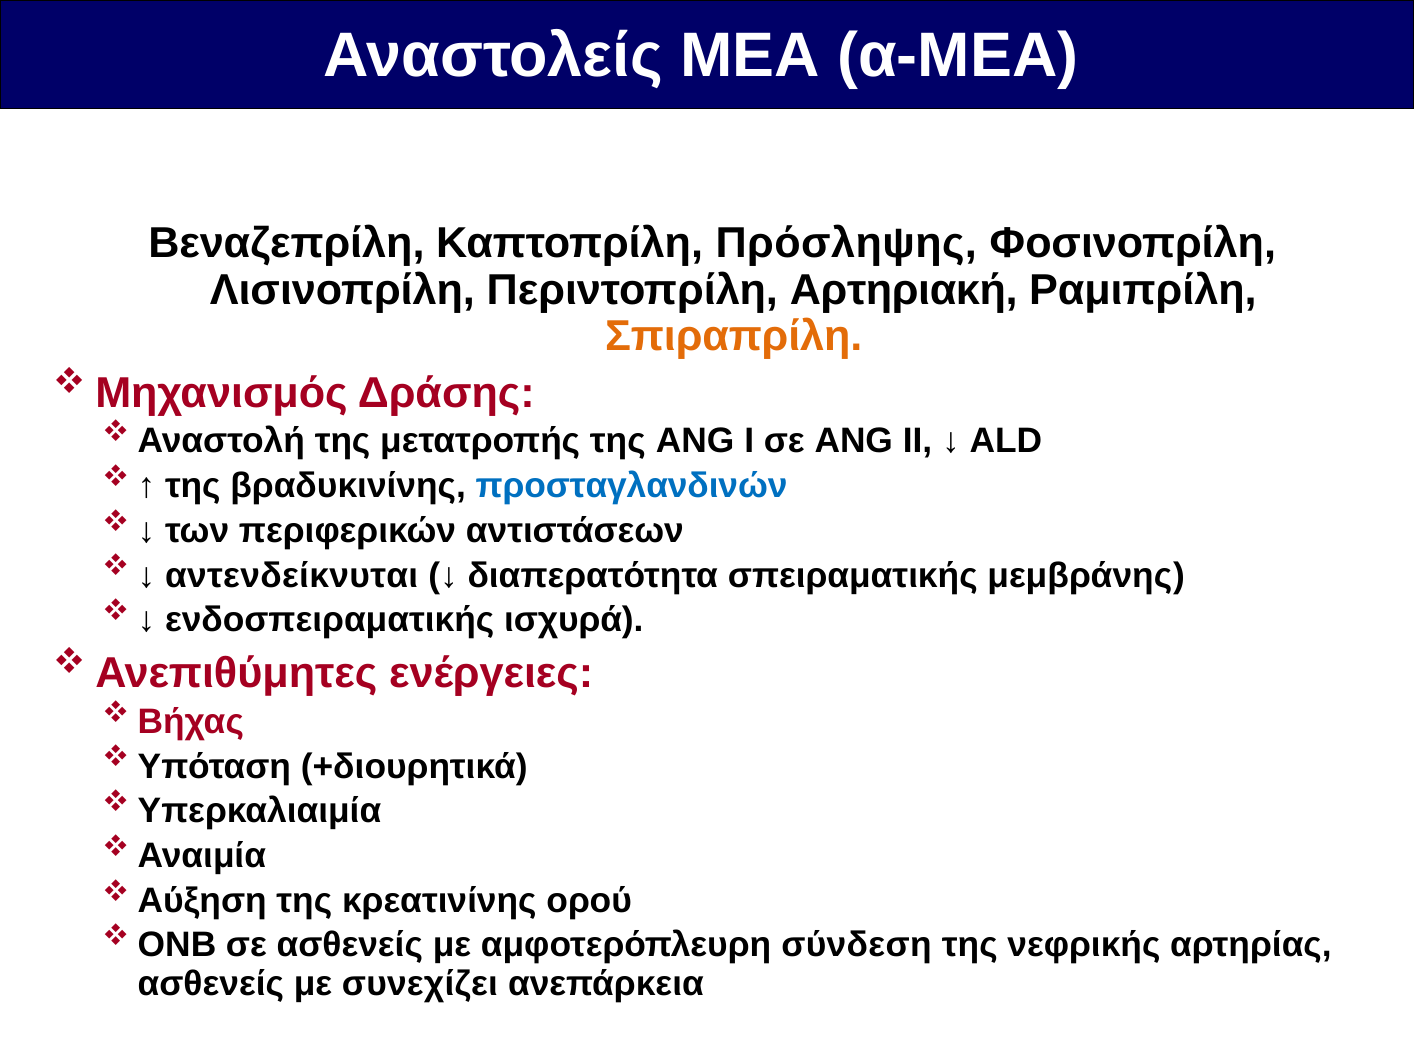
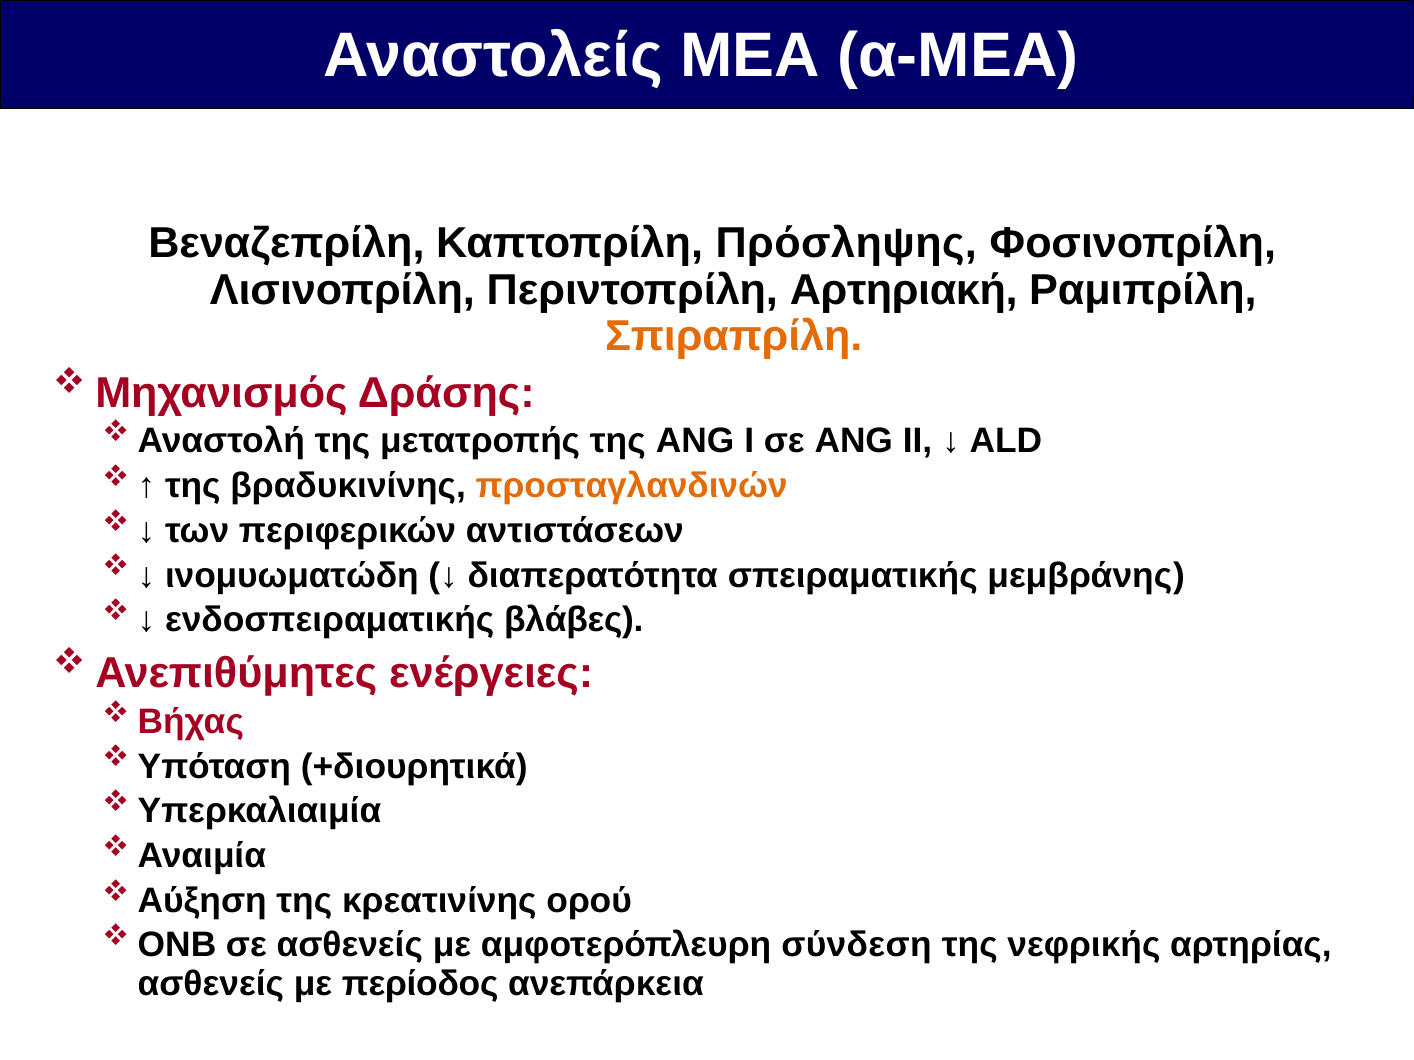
προσταγλανδινών colour: blue -> orange (632, 486)
αντενδείκνυται: αντενδείκνυται -> ινομυωματώδη (292, 576)
ισχυρά: ισχυρά -> βλάβες (574, 620)
συνεχίζει: συνεχίζει -> περίοδος (420, 984)
